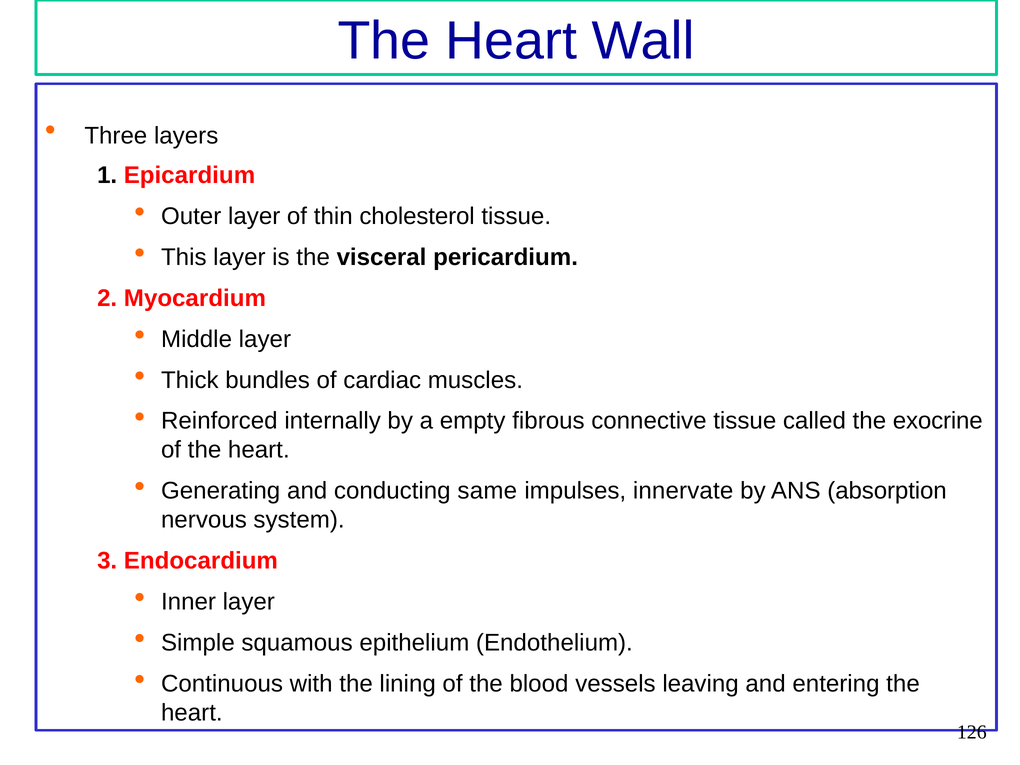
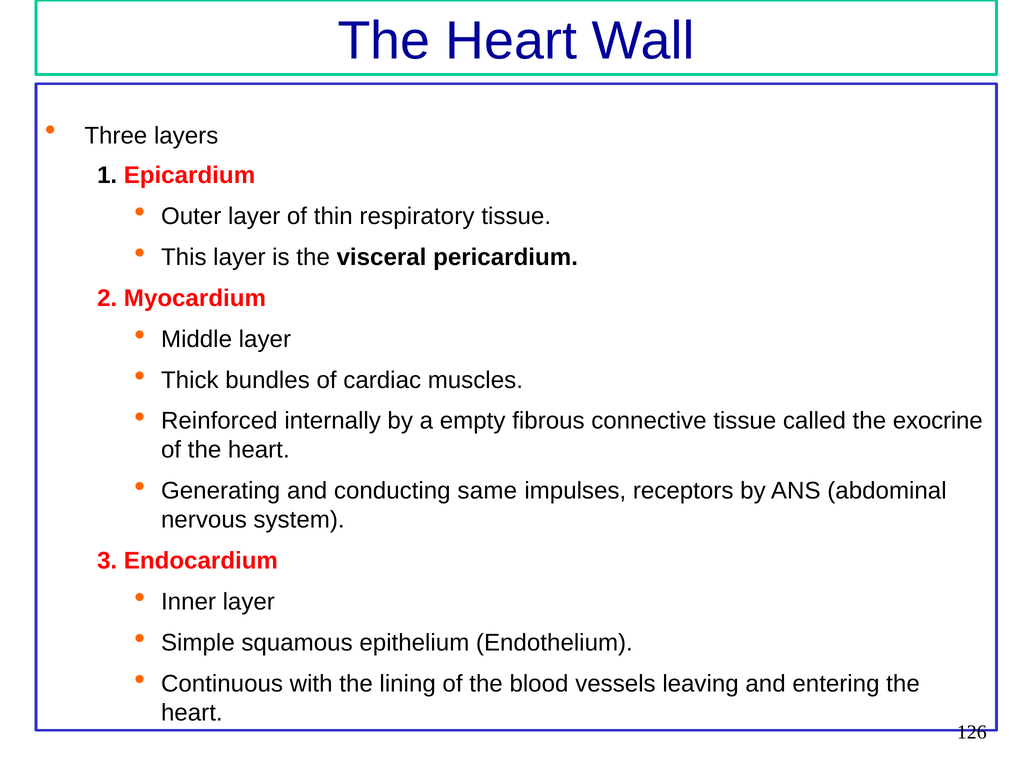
cholesterol: cholesterol -> respiratory (417, 216)
innervate: innervate -> receptors (683, 491)
absorption: absorption -> abdominal (887, 491)
